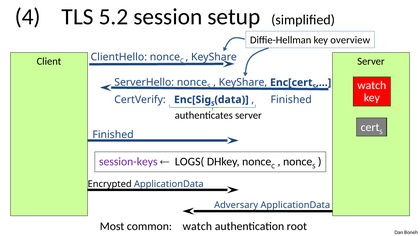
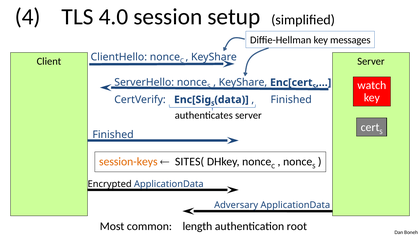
5.2: 5.2 -> 4.0 (114, 17)
overview: overview -> messages (350, 40)
session-keys colour: purple -> orange (128, 162)
LOGS(: LOGS( -> SITES( (190, 162)
common watch: watch -> length (197, 227)
